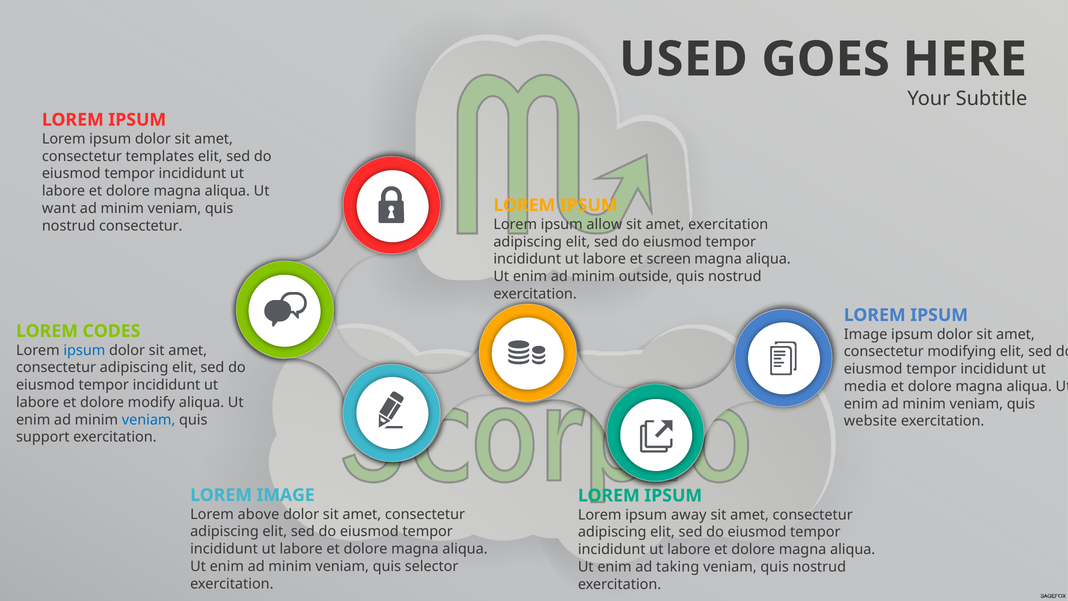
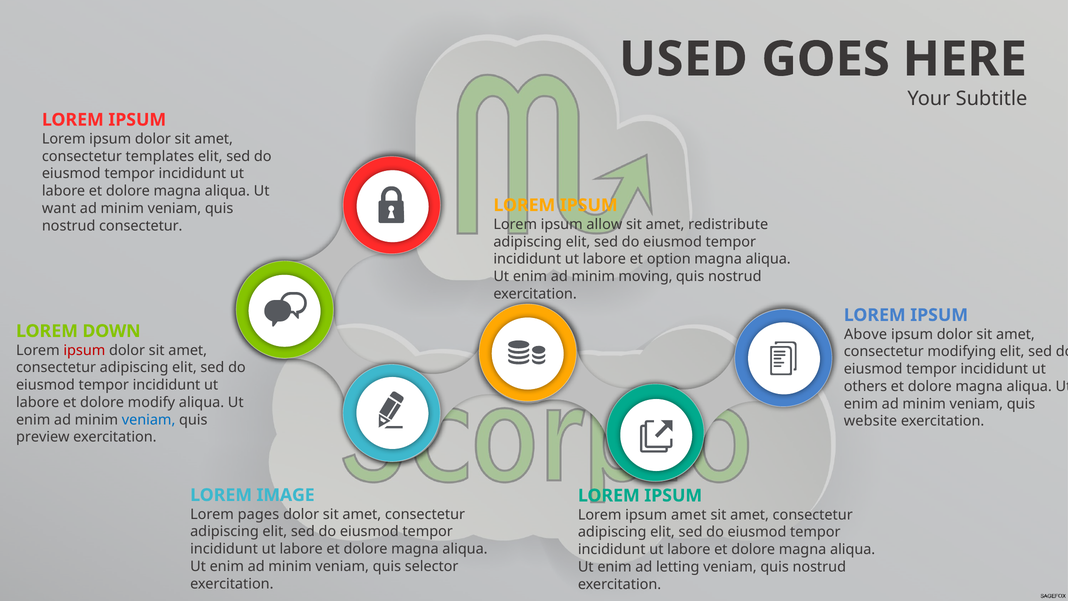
amet exercitation: exercitation -> redistribute (728, 224)
screen: screen -> option (669, 259)
outside: outside -> moving (646, 276)
CODES: CODES -> DOWN (111, 331)
Image: Image -> Above (866, 334)
ipsum colour: blue -> red (84, 350)
media: media -> others (865, 386)
support: support -> preview (43, 437)
above: above -> pages (258, 514)
ipsum away: away -> amet (689, 515)
taking: taking -> letting (678, 567)
